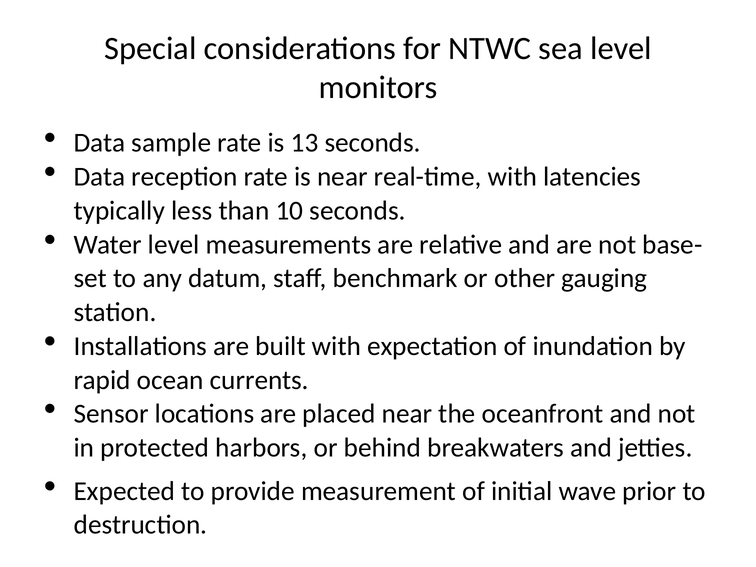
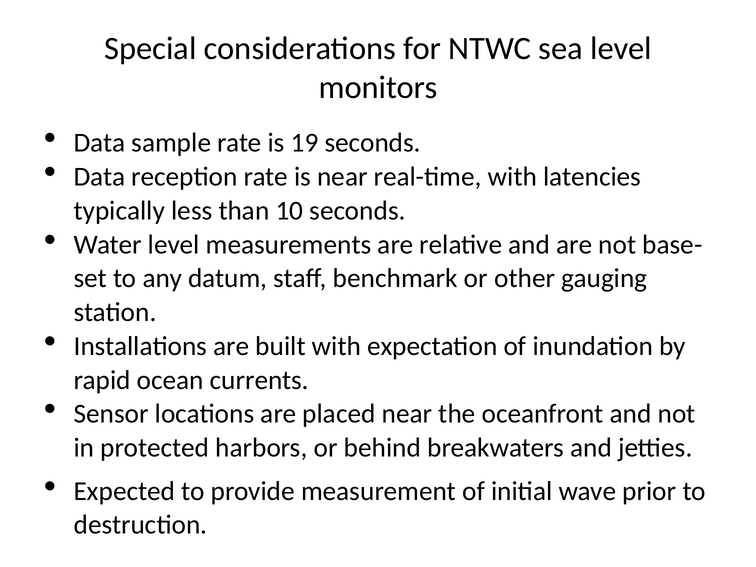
13: 13 -> 19 (305, 143)
